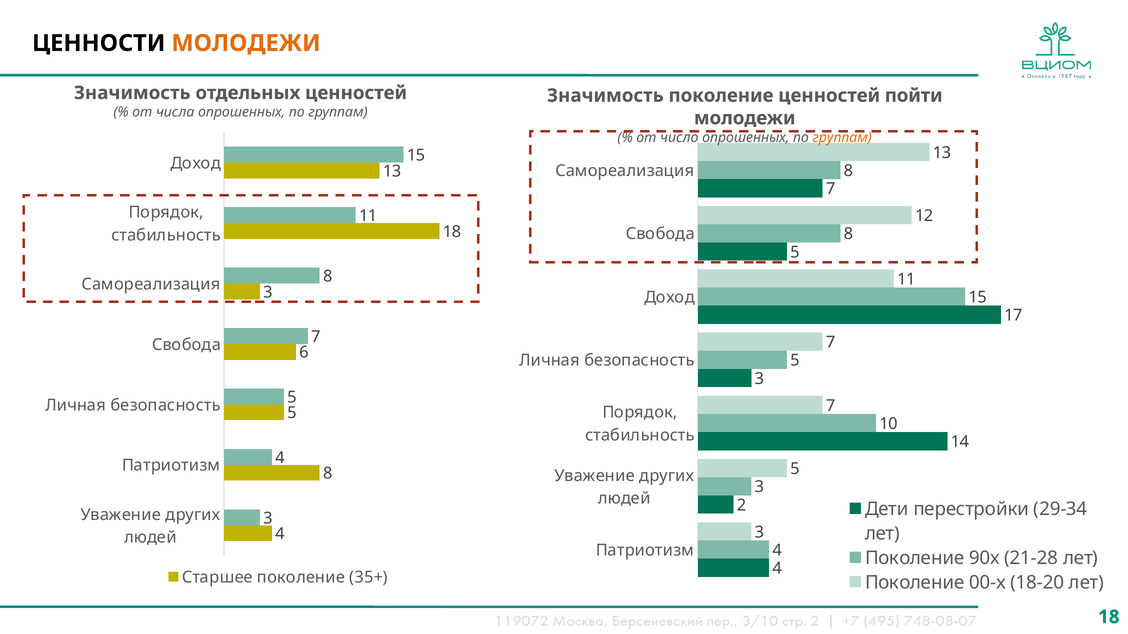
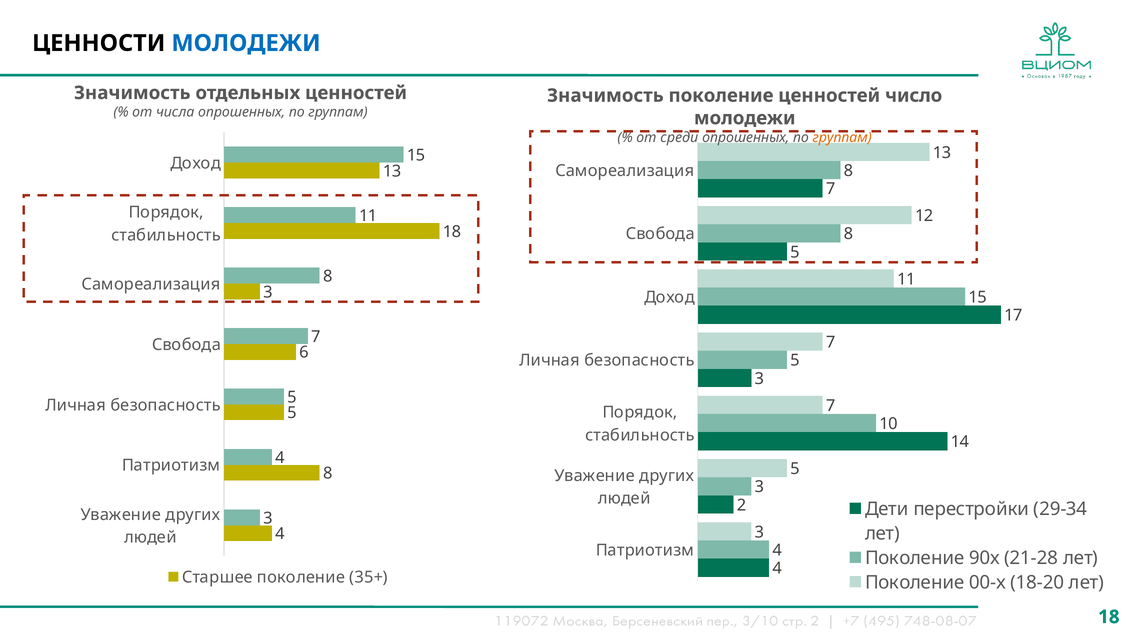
МОЛОДЕЖИ colour: orange -> blue (246, 43)
пойти: пойти -> число (914, 96)
число: число -> среди (679, 138)
